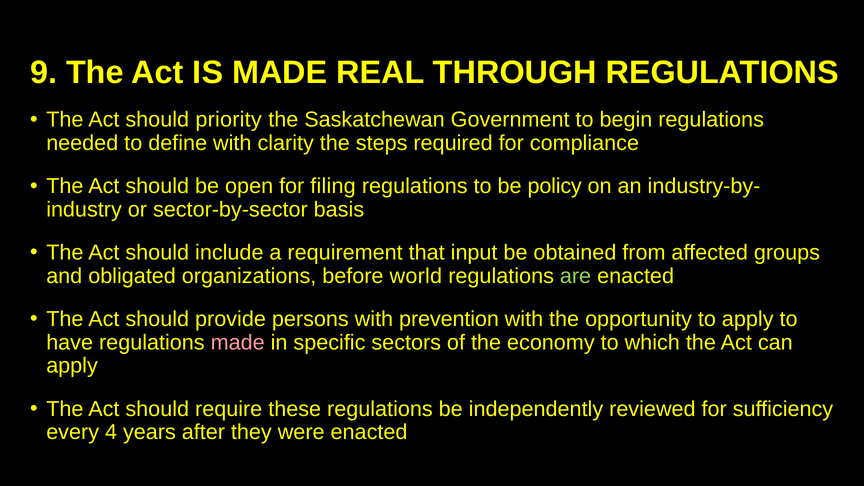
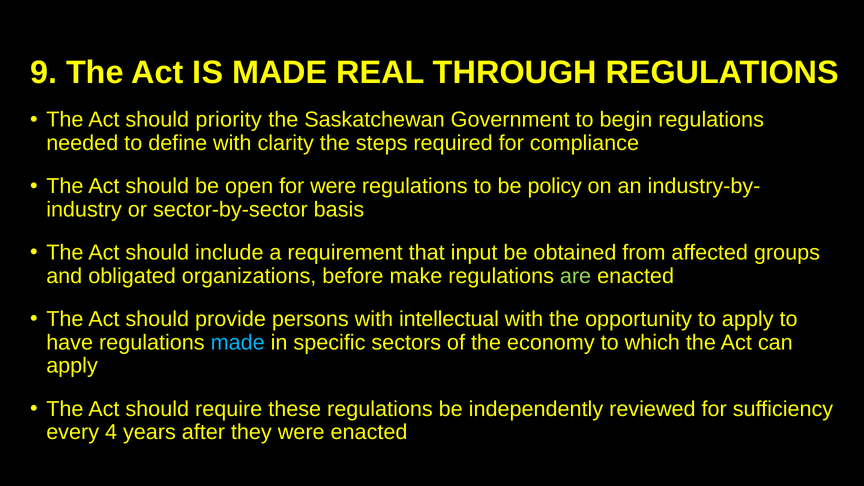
for filing: filing -> were (333, 186)
world: world -> make (416, 276)
prevention: prevention -> intellectual (449, 319)
made colour: pink -> light blue (238, 342)
